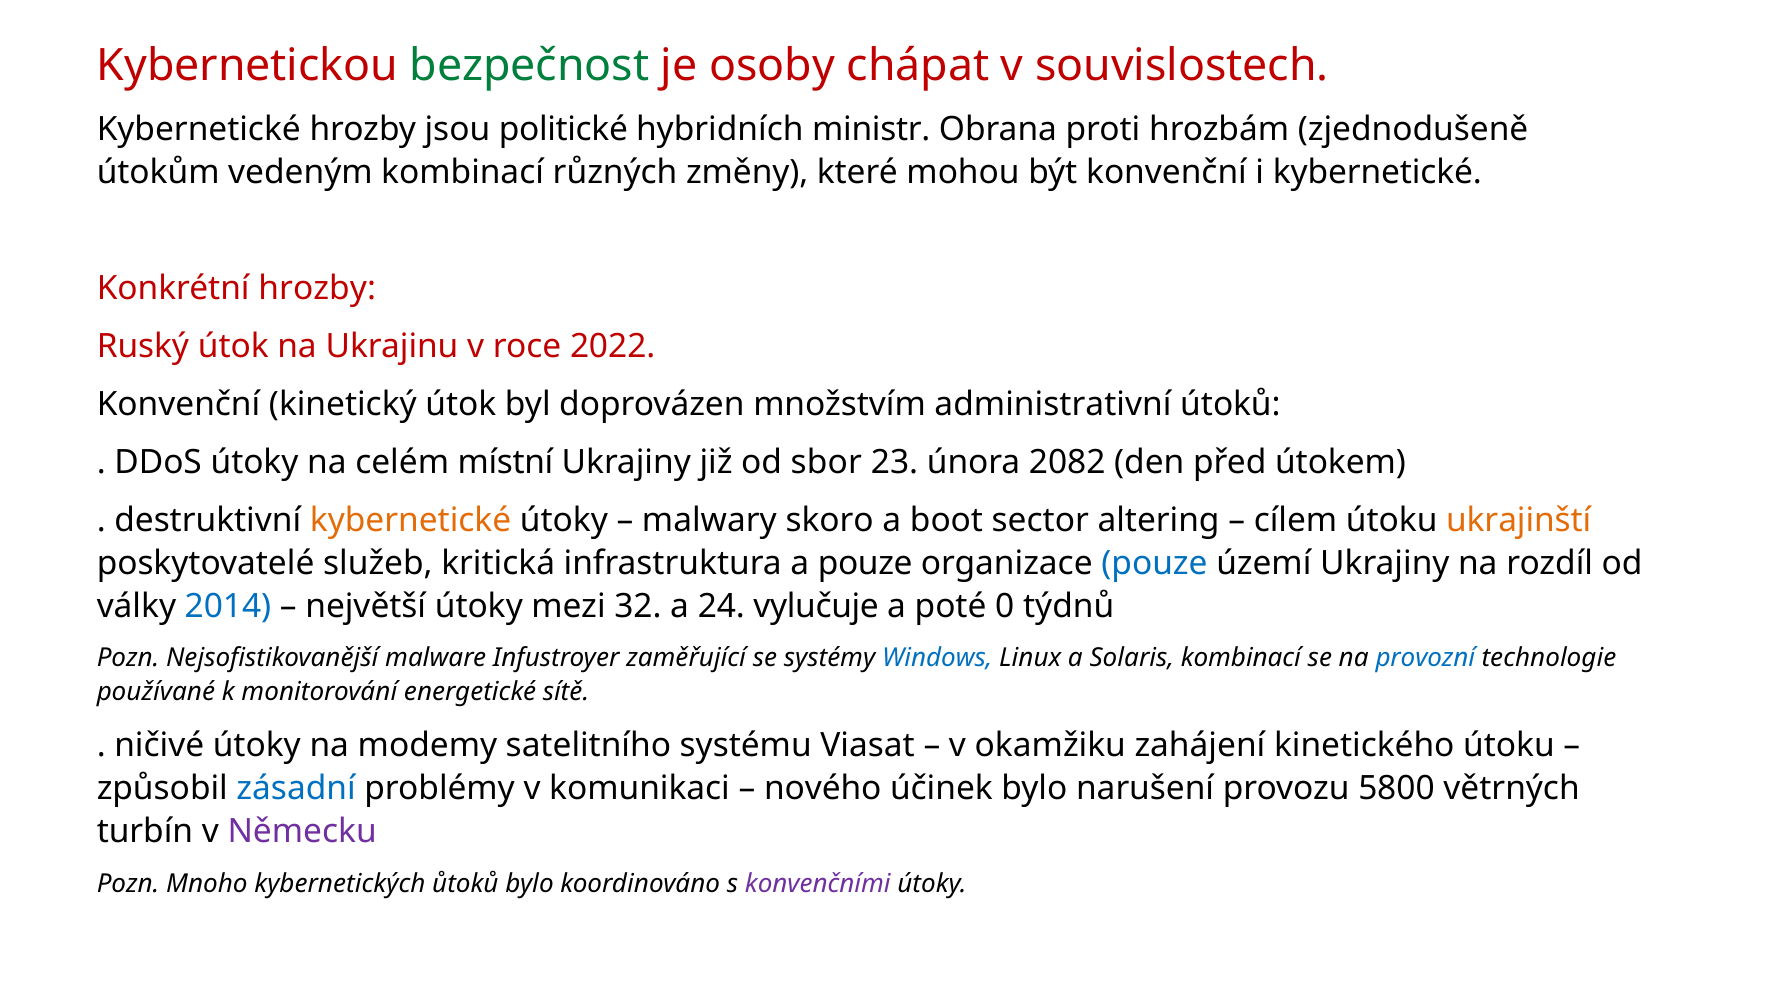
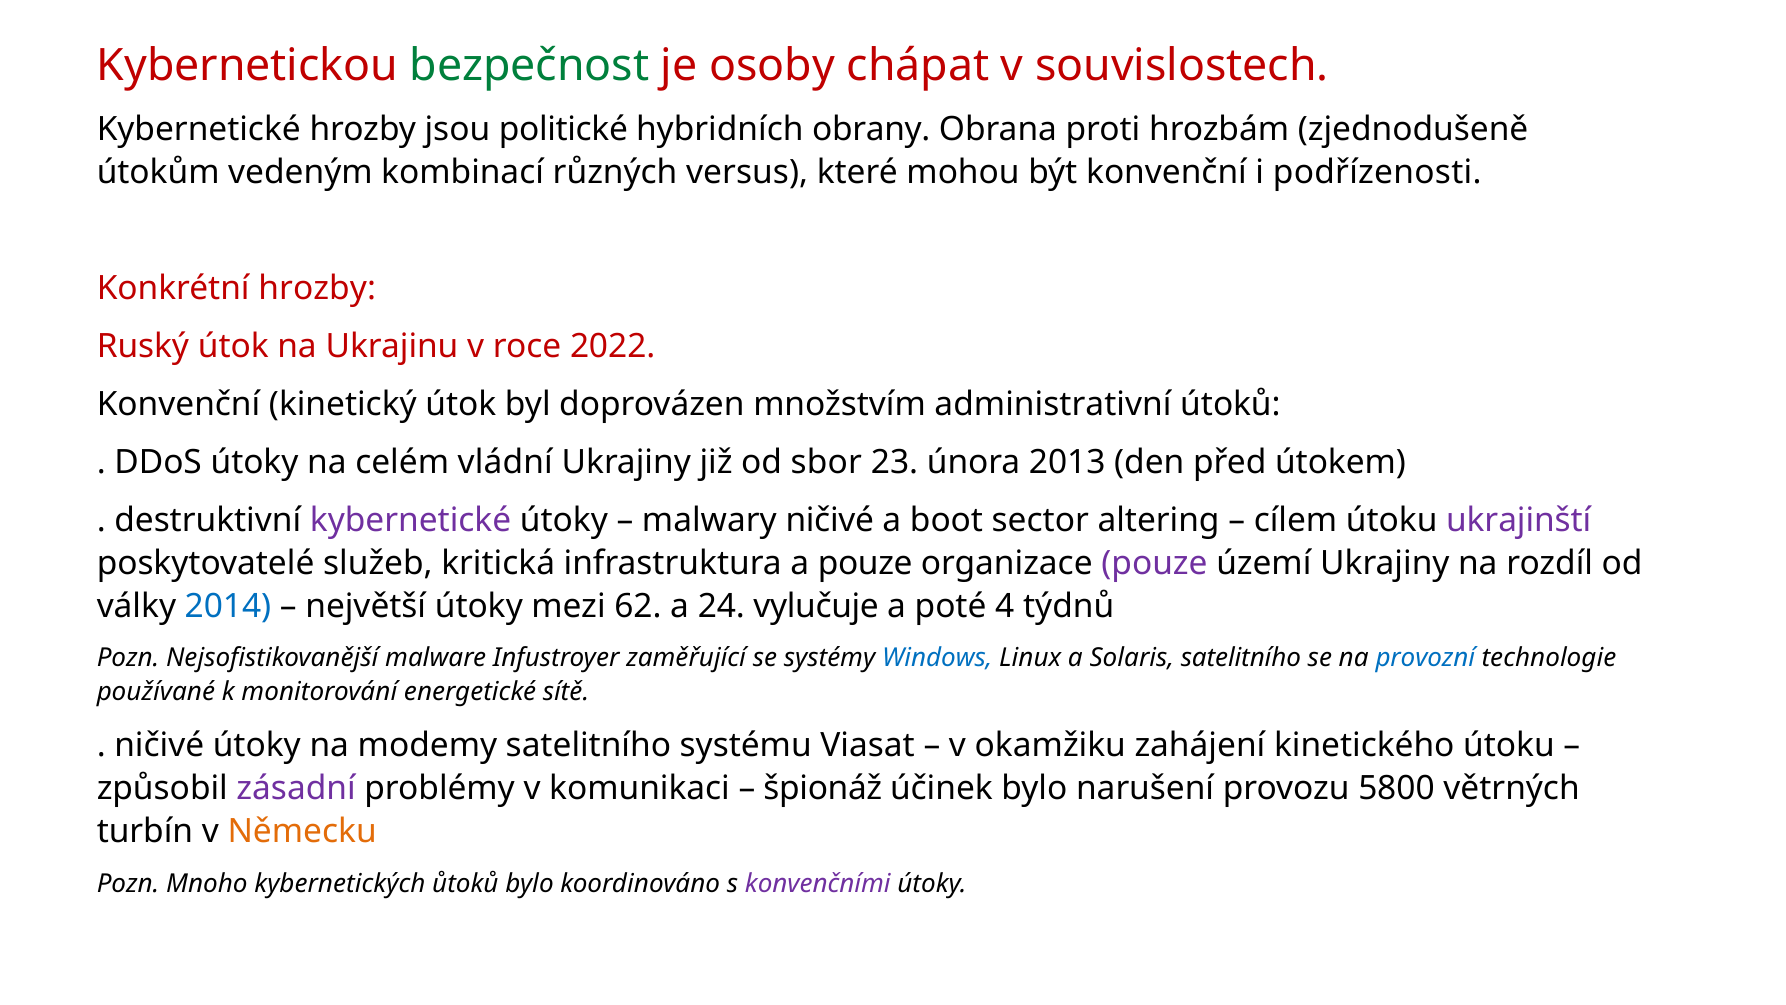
ministr: ministr -> obrany (871, 130)
změny: změny -> versus (747, 173)
i kybernetické: kybernetické -> podřízenosti (1377, 173)
místní: místní -> vládní (505, 462)
2082: 2082 -> 2013 (1067, 462)
kybernetické colour: orange -> purple (411, 520)
malwary skoro: skoro -> ničivé (830, 520)
ukrajinští colour: orange -> purple (1519, 520)
pouze colour: blue -> purple (1155, 563)
32: 32 -> 62 (638, 606)
0: 0 -> 4 (1005, 606)
Solaris kombinací: kombinací -> satelitního (1241, 658)
zásadní colour: blue -> purple (296, 788)
nového: nového -> špionáž (823, 788)
Německu colour: purple -> orange (302, 831)
